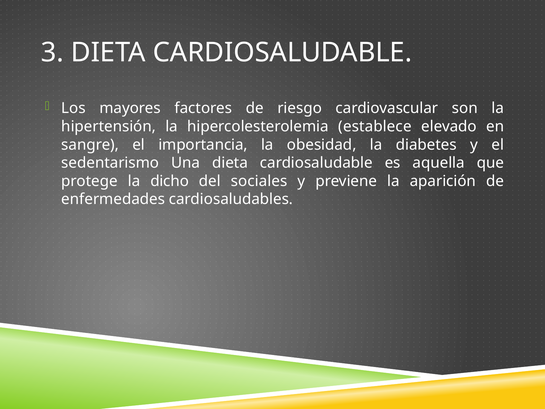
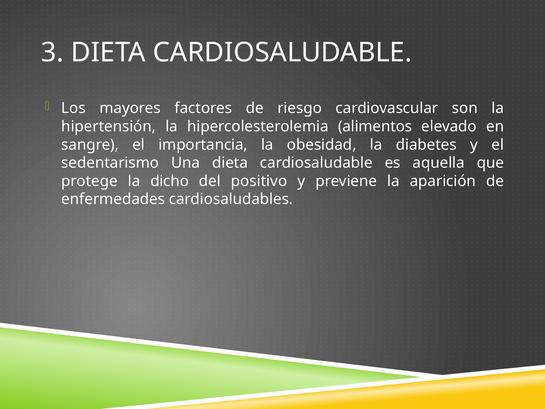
establece: establece -> alimentos (375, 126)
sociales: sociales -> positivo (259, 181)
